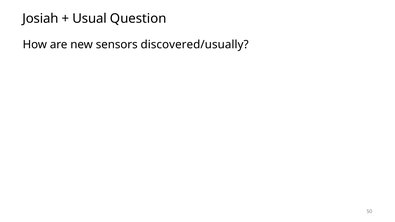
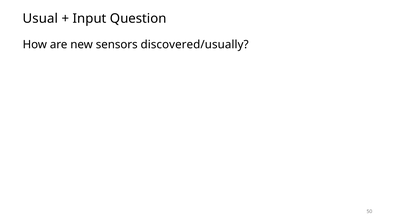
Josiah: Josiah -> Usual (40, 18)
Usual: Usual -> Input (90, 18)
